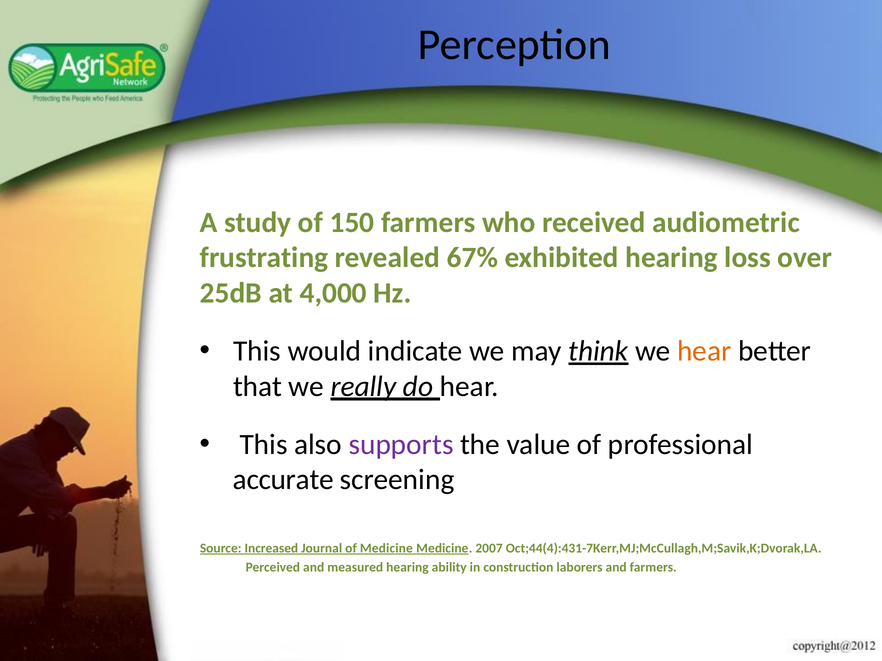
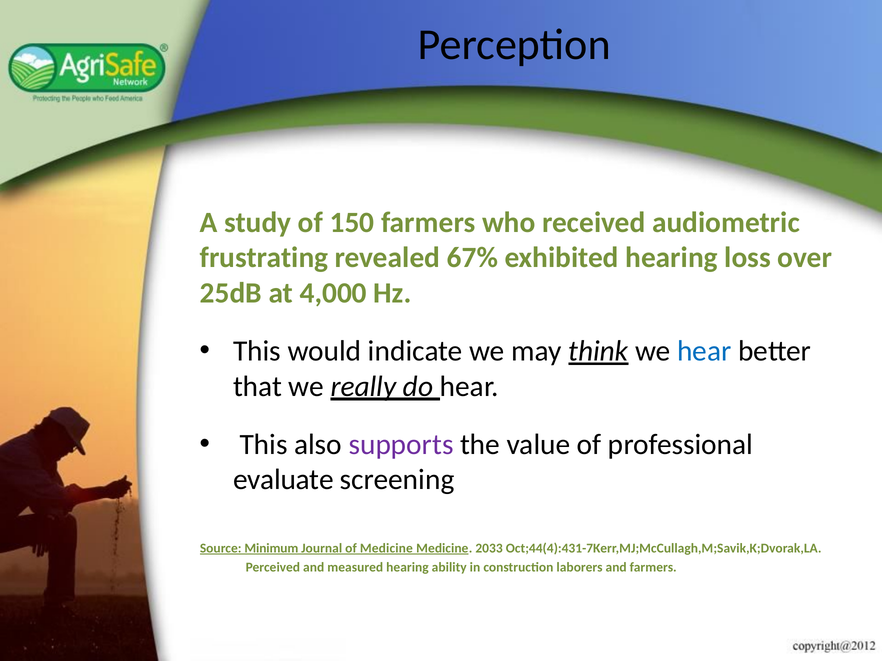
hear colour: orange -> blue (704, 351)
accurate: accurate -> evaluate (283, 480)
Increased: Increased -> Minimum (271, 549)
2007: 2007 -> 2033 (489, 549)
